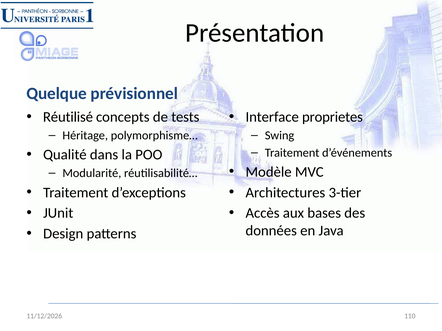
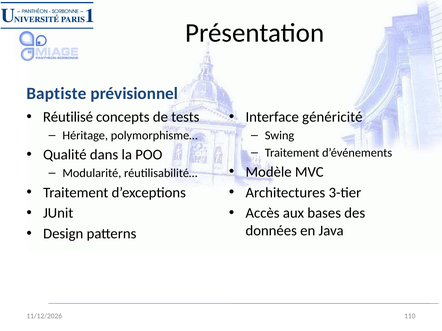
Quelque: Quelque -> Baptiste (57, 94)
proprietes: proprietes -> généricité (332, 117)
